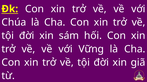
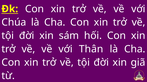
Vững: Vững -> Thân (91, 49)
